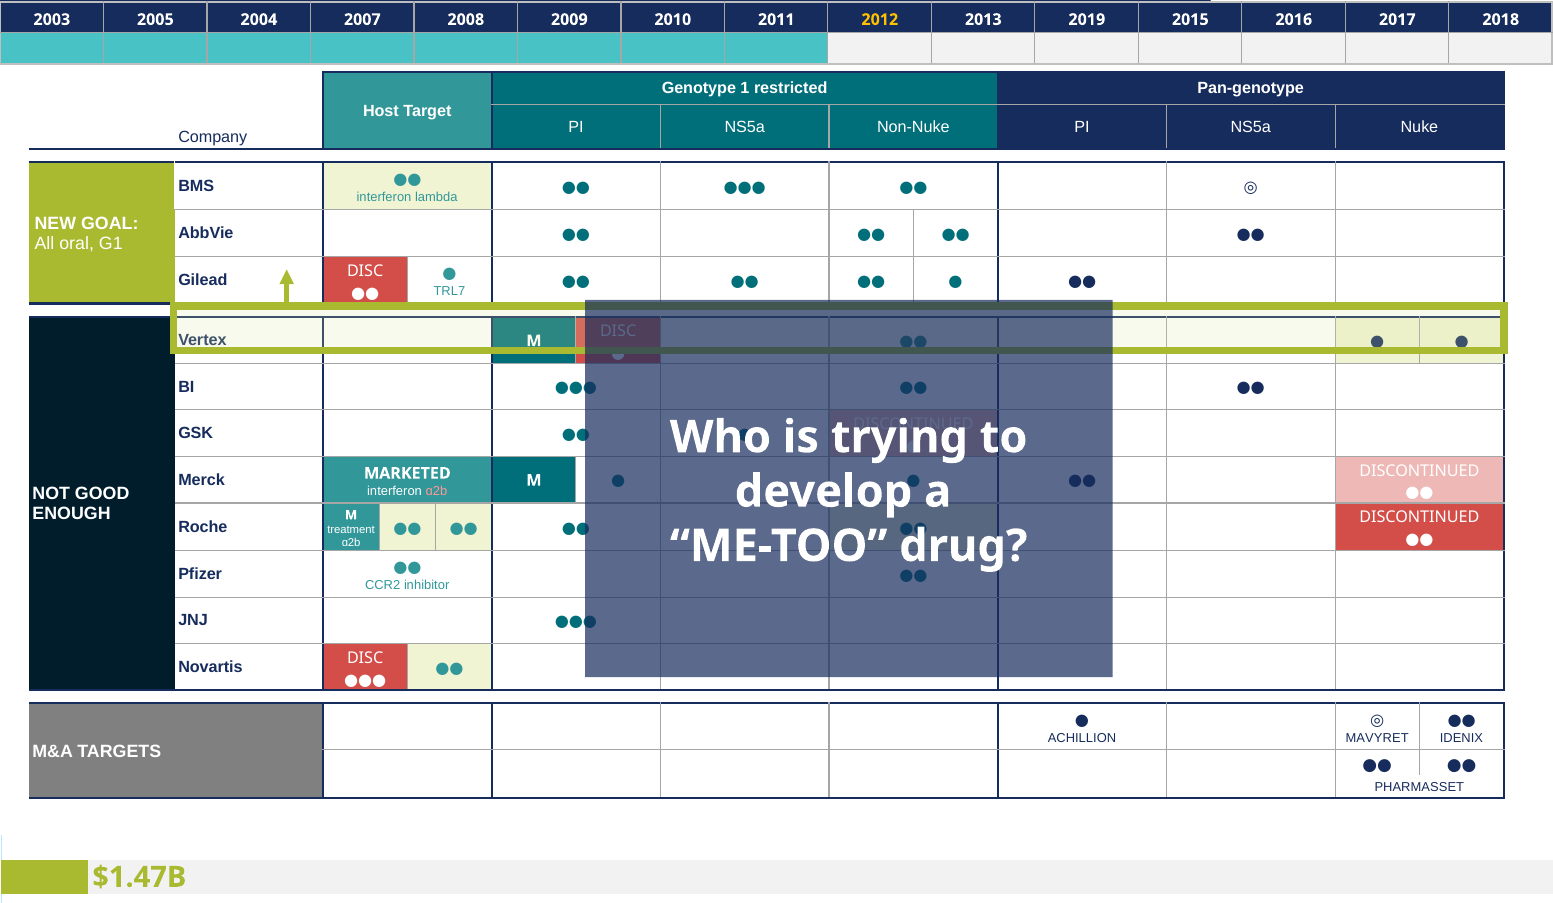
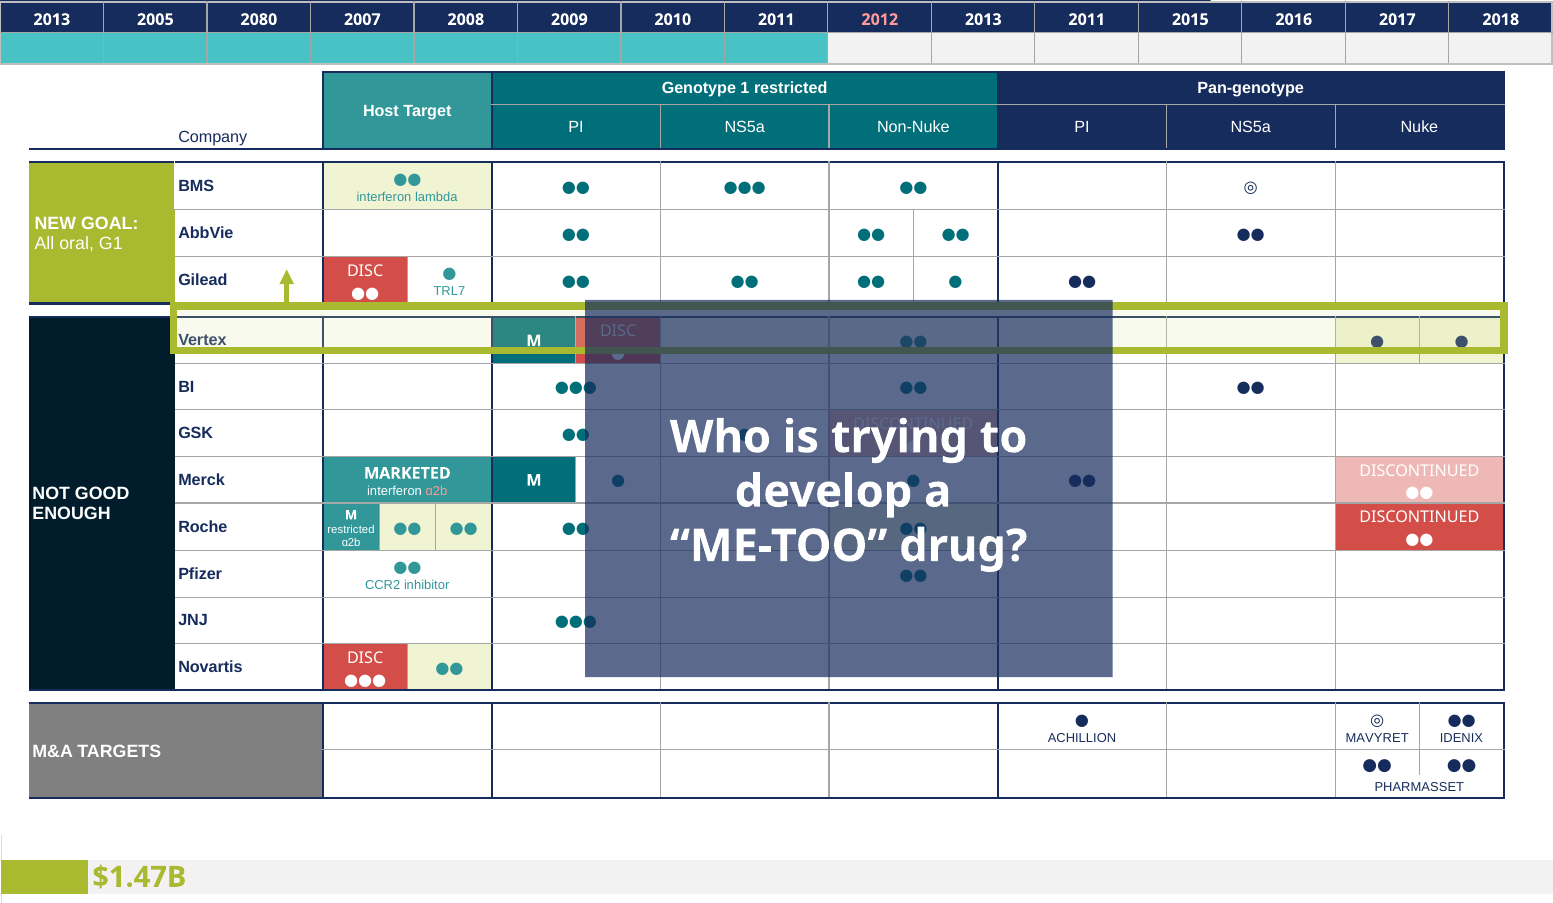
2003: 2003 -> 2013 (52, 20)
2004: 2004 -> 2080 (259, 20)
2012 colour: yellow -> pink (880, 20)
2013 2019: 2019 -> 2011 (1087, 20)
treatment: treatment -> restricted (351, 530)
